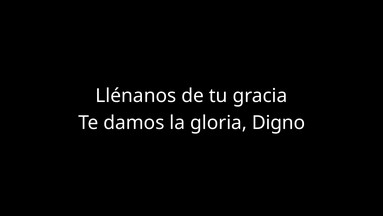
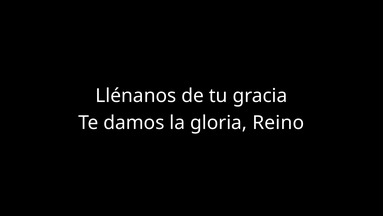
Digno: Digno -> Reino (278, 122)
